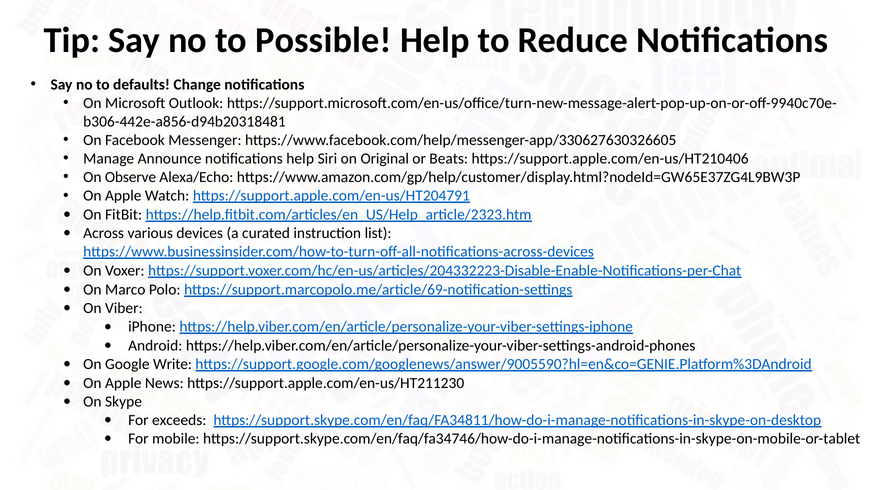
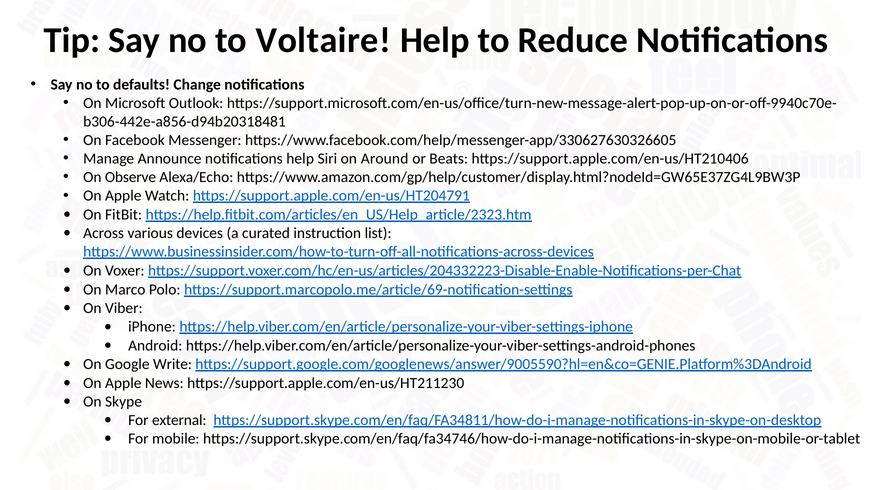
Possible: Possible -> Voltaire (323, 40)
Original: Original -> Around (385, 159)
exceeds: exceeds -> external (179, 420)
